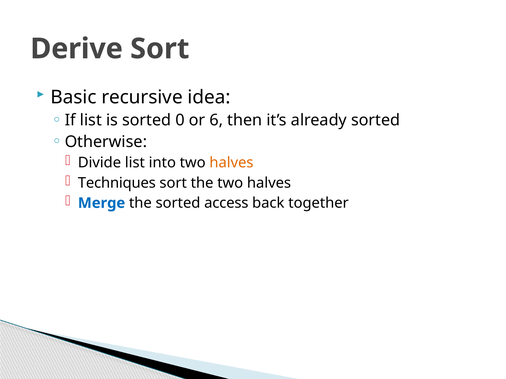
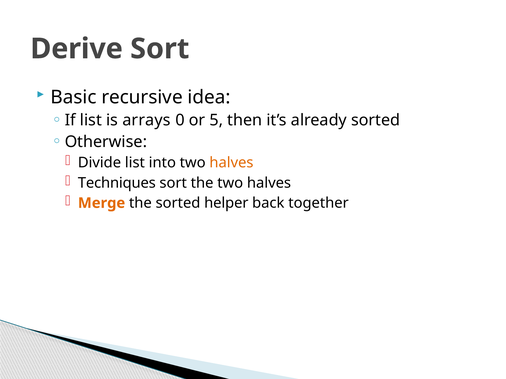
is sorted: sorted -> arrays (147, 120)
6: 6 -> 5 (216, 120)
Merge colour: blue -> orange (102, 203)
access: access -> helper (226, 203)
